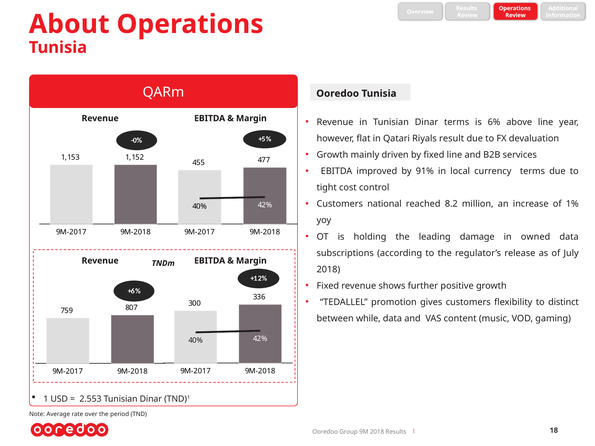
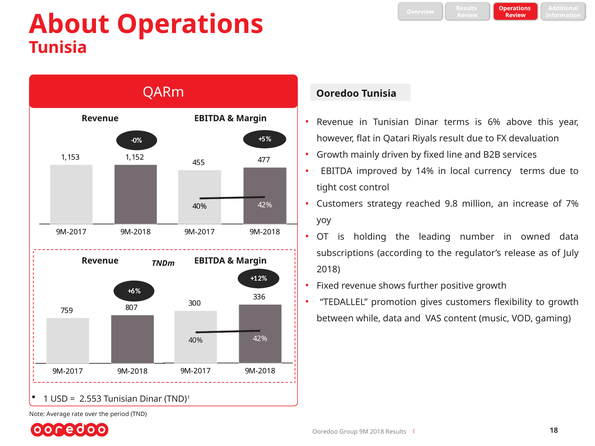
above line: line -> this (546, 122)
91%: 91% -> 14% (425, 171)
national: national -> strategy (384, 204)
8.2: 8.2 -> 9.8 (451, 204)
1%: 1% -> 7% (572, 204)
damage: damage -> number (477, 237)
to distinct: distinct -> growth (563, 302)
